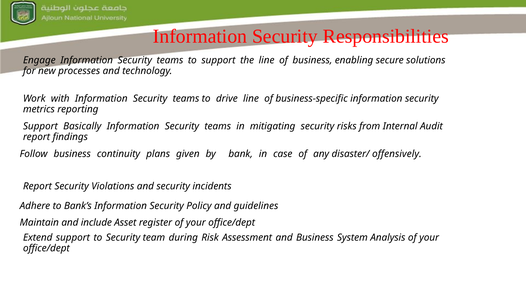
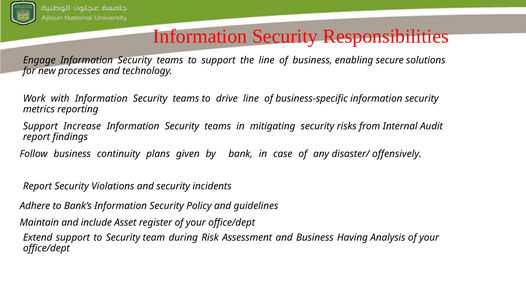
Basically: Basically -> Increase (82, 126)
System: System -> Having (352, 238)
